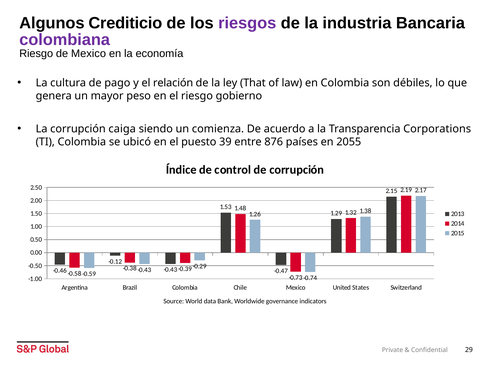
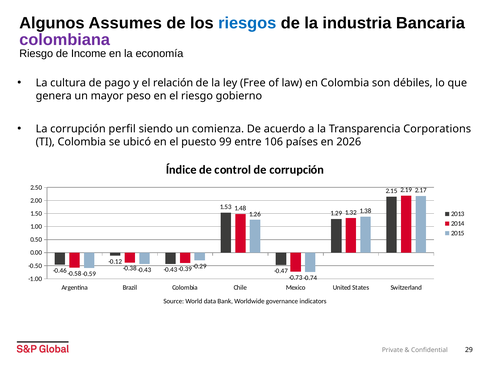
Crediticio: Crediticio -> Assumes (125, 23)
riesgos colour: purple -> blue (247, 23)
de Mexico: Mexico -> Income (89, 54)
That: That -> Free (253, 83)
caiga: caiga -> perfil (122, 129)
39: 39 -> 99 (225, 142)
876: 876 -> 106 (274, 142)
2055: 2055 -> 2026 (349, 142)
